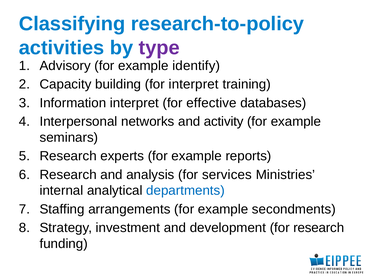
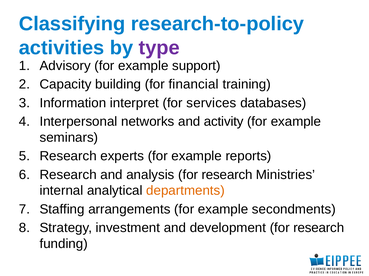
identify: identify -> support (196, 66)
for interpret: interpret -> financial (194, 85)
effective: effective -> services (211, 103)
analysis for services: services -> research (227, 175)
departments colour: blue -> orange (185, 191)
